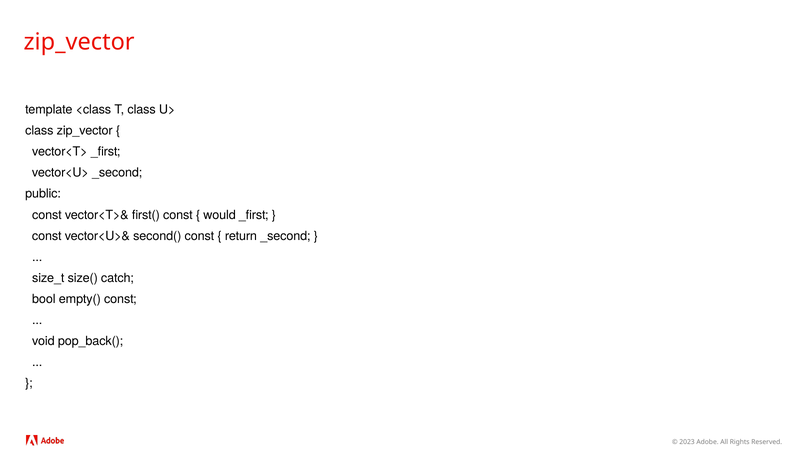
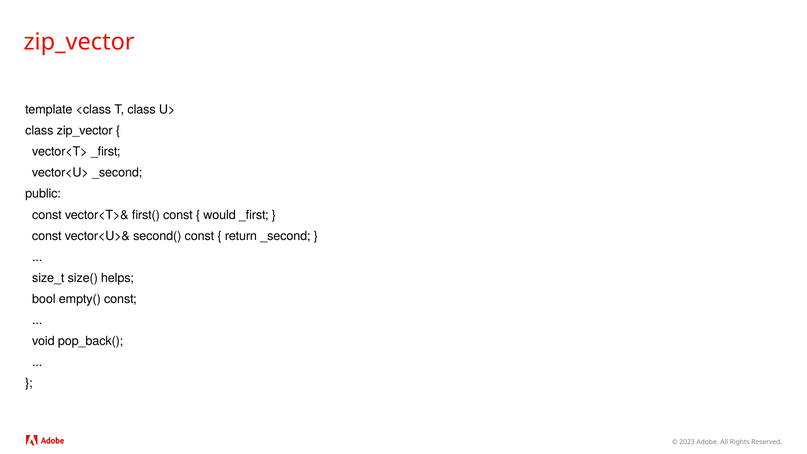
catch: catch -> helps (117, 278)
